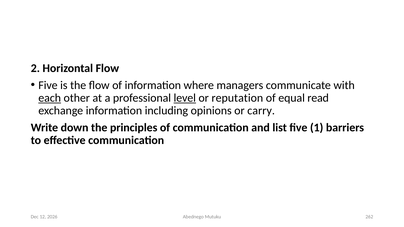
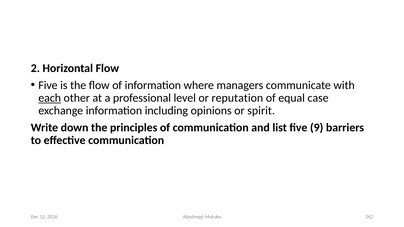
level underline: present -> none (185, 98)
read: read -> case (318, 98)
carry: carry -> spirit (261, 111)
1: 1 -> 9 (317, 128)
